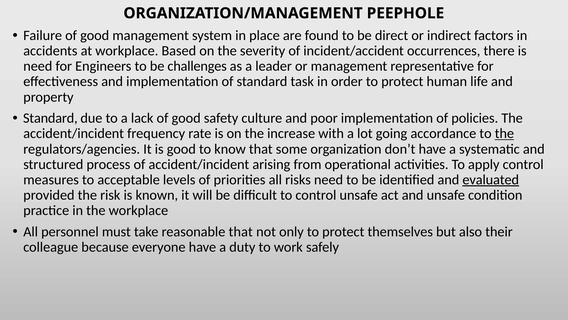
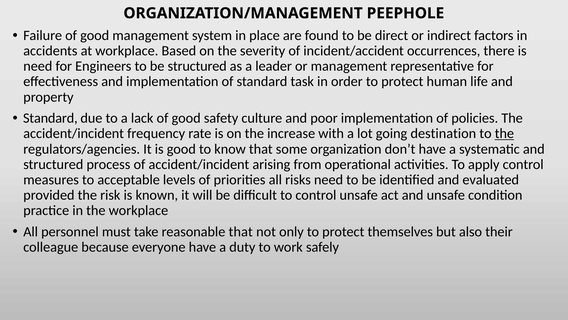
be challenges: challenges -> structured (197, 66)
accordance: accordance -> destination (443, 133)
evaluated underline: present -> none (491, 179)
